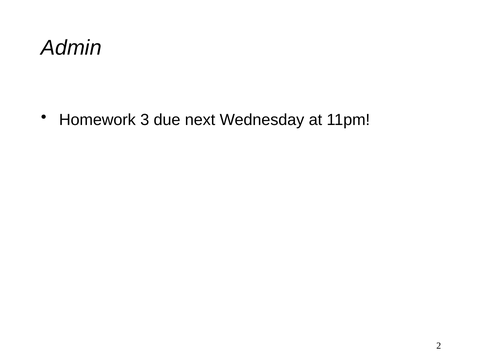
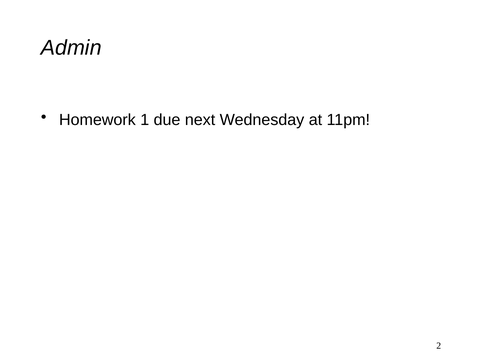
3: 3 -> 1 (145, 120)
